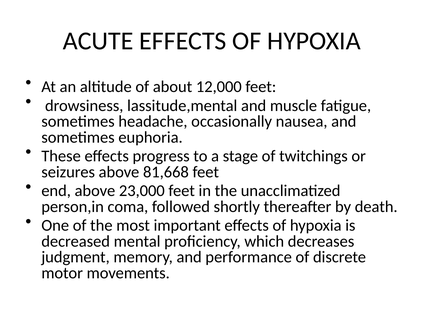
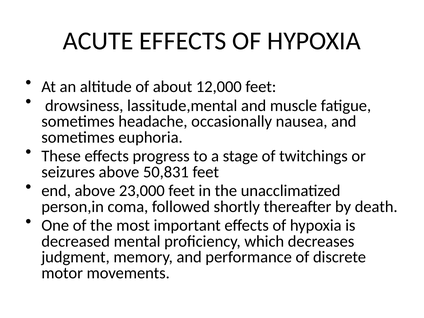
81,668: 81,668 -> 50,831 (166, 172)
